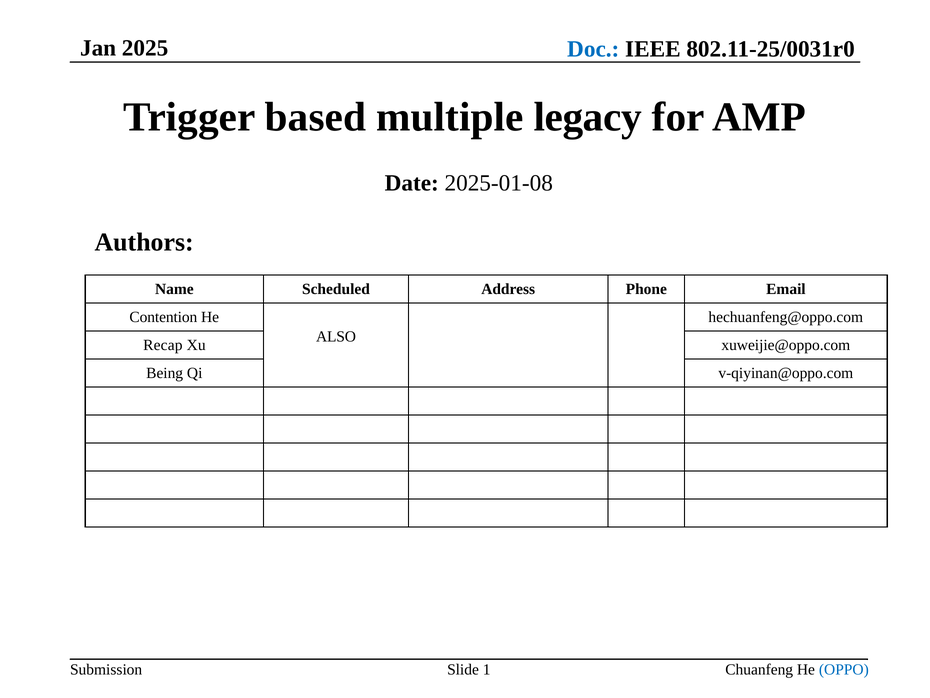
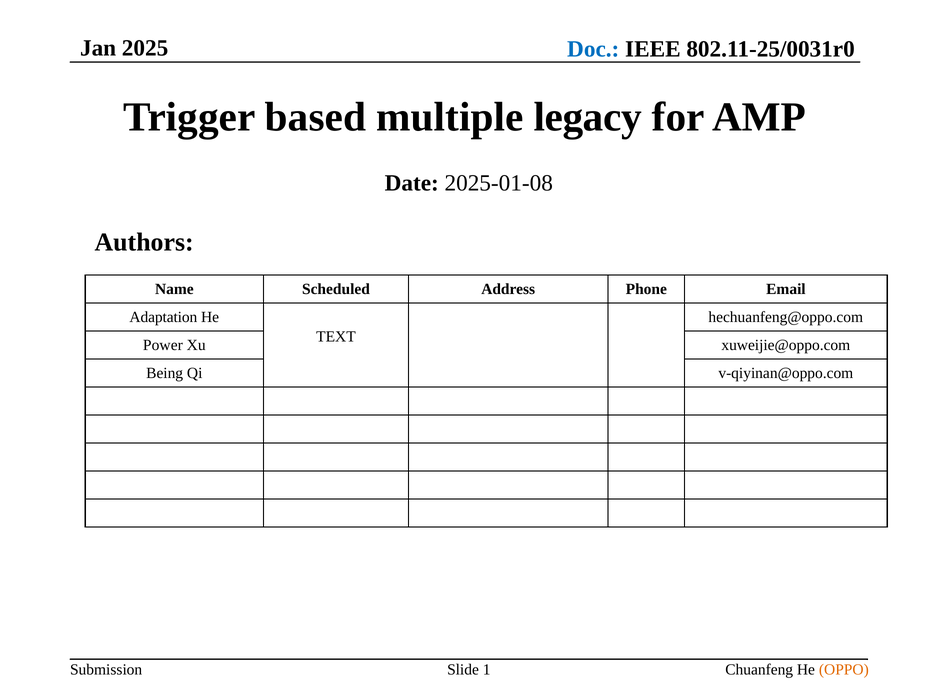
Contention: Contention -> Adaptation (163, 317)
ALSO: ALSO -> TEXT (336, 336)
Recap: Recap -> Power (163, 345)
OPPO colour: blue -> orange (844, 669)
